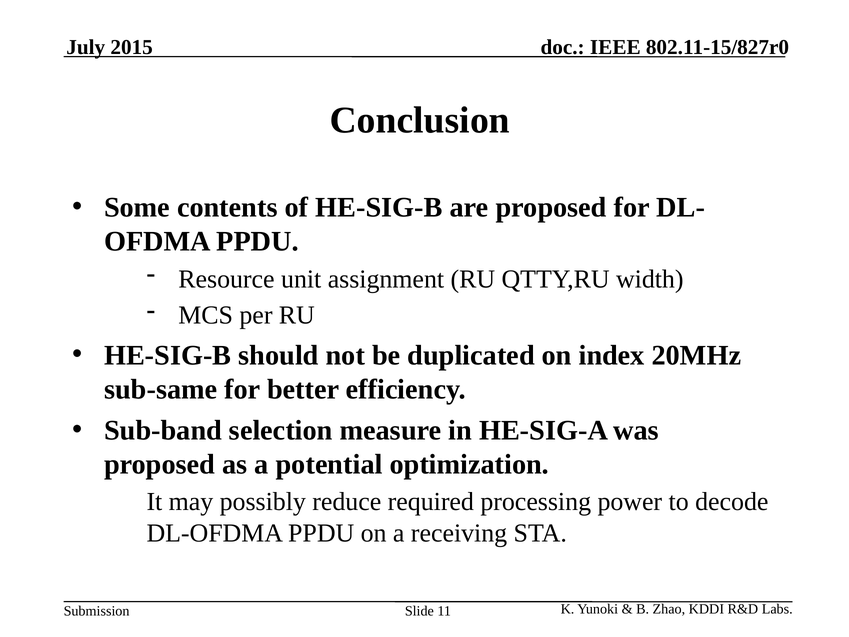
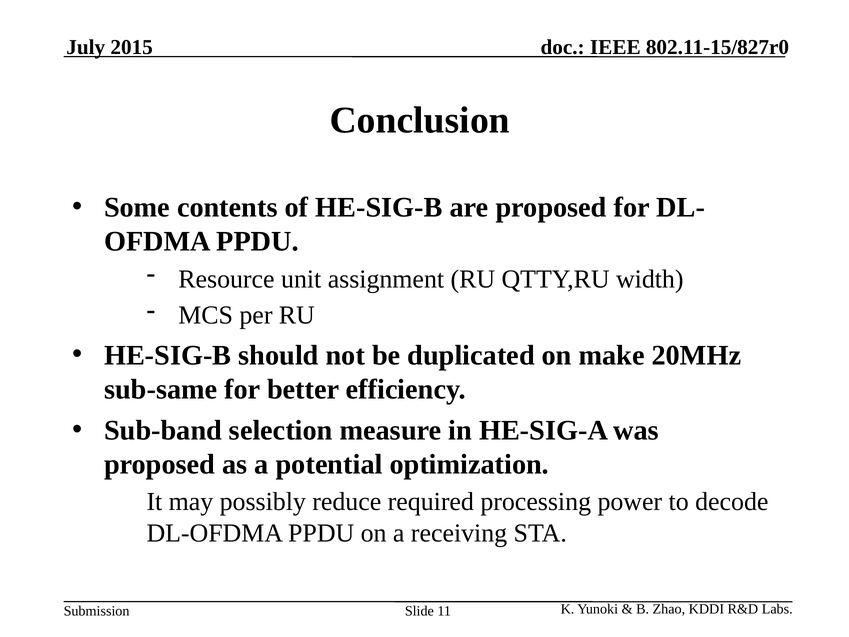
index: index -> make (612, 355)
